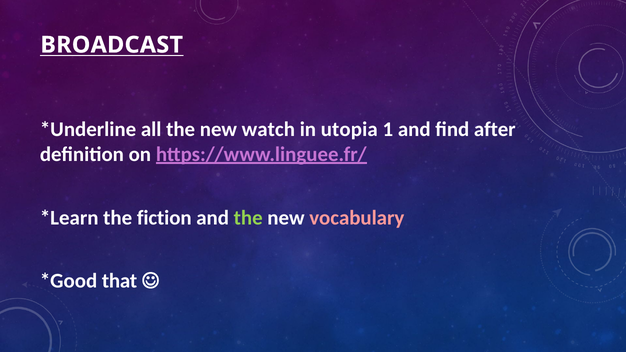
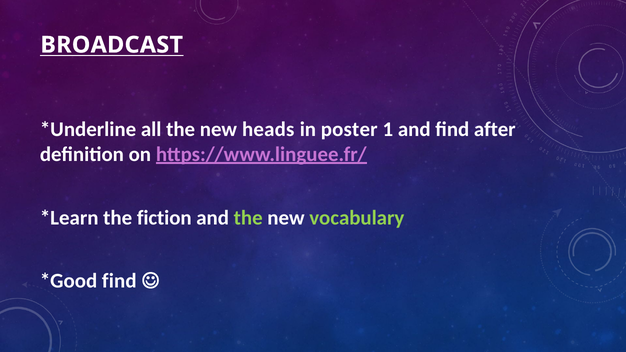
watch: watch -> heads (268, 129)
utopia: utopia -> poster (349, 129)
vocabulary colour: pink -> light green (357, 218)
that: that -> find (119, 281)
